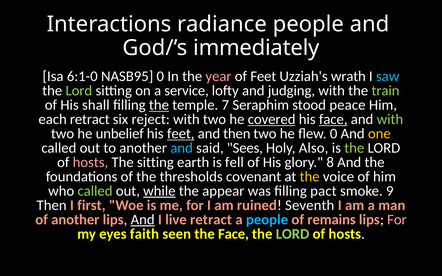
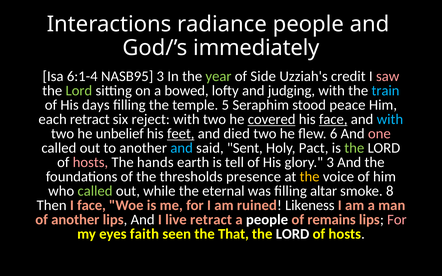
6:1-0: 6:1-0 -> 6:1-4 (82, 77)
NASB95 0: 0 -> 3 (160, 77)
year colour: pink -> light green (218, 77)
of Feet: Feet -> Side (263, 77)
wrath: wrath -> credit (348, 77)
saw colour: light blue -> pink (388, 77)
service: service -> bowed (187, 91)
train colour: light green -> light blue (386, 91)
shall: shall -> days (96, 105)
the underline: present -> none (159, 105)
7: 7 -> 5 (225, 105)
with colour: light green -> light blue (390, 119)
and then: then -> died (237, 134)
flew 0: 0 -> 6 (334, 134)
one colour: yellow -> pink (379, 134)
Sees: Sees -> Sent (245, 148)
Also: Also -> Pact (314, 148)
The sitting: sitting -> hands (155, 162)
fell: fell -> tell (234, 162)
glory 8: 8 -> 3 (330, 162)
covenant: covenant -> presence (254, 177)
while underline: present -> none (159, 191)
appear: appear -> eternal (223, 191)
pact: pact -> altar (324, 191)
9: 9 -> 8 (390, 191)
I first: first -> face (91, 205)
Seventh: Seventh -> Likeness (310, 205)
And underline: present -> none (143, 220)
people colour: light blue -> white (267, 220)
the Face: Face -> That (233, 234)
LORD colour: light green -> white (293, 234)
